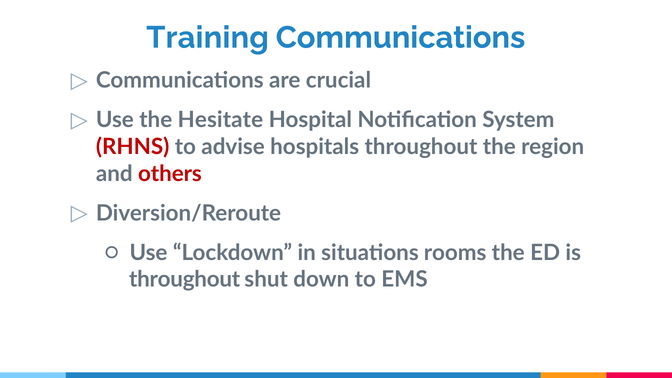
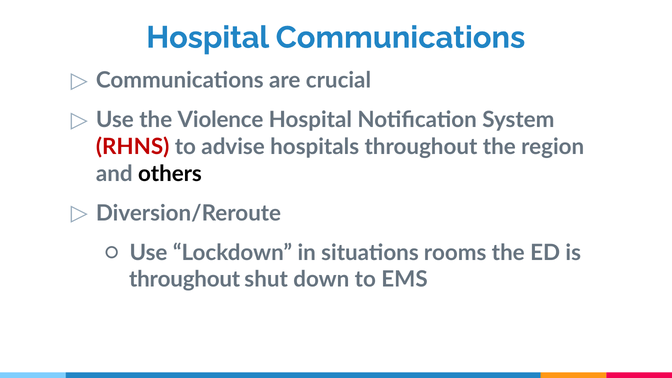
Training: Training -> Hospital (208, 38)
Hesitate: Hesitate -> Violence (221, 120)
others colour: red -> black (170, 174)
